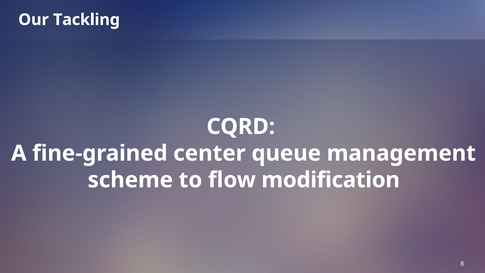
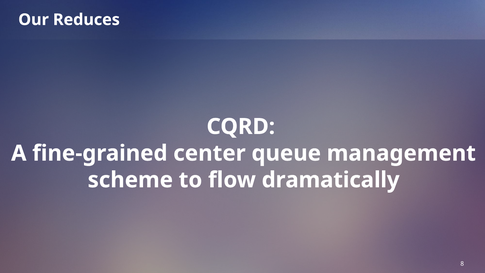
Tackling: Tackling -> Reduces (86, 20)
modification: modification -> dramatically (331, 180)
